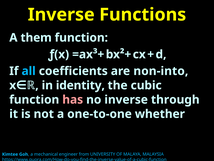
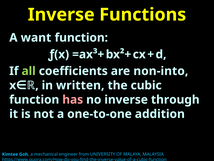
them: them -> want (36, 38)
all colour: light blue -> light green (29, 71)
identity: identity -> written (80, 85)
whether: whether -> addition (160, 114)
